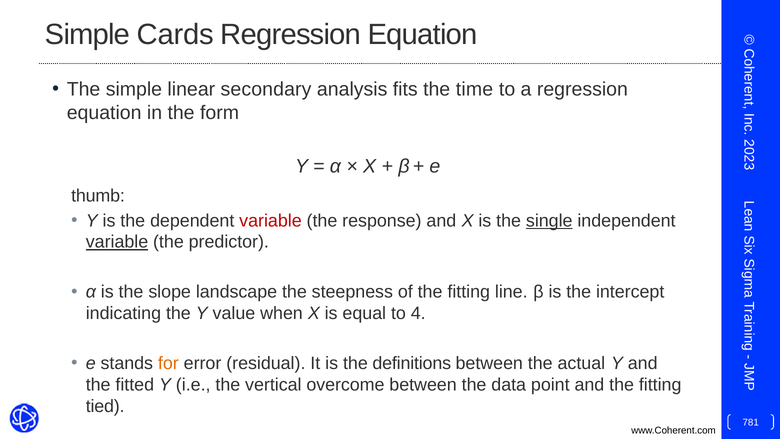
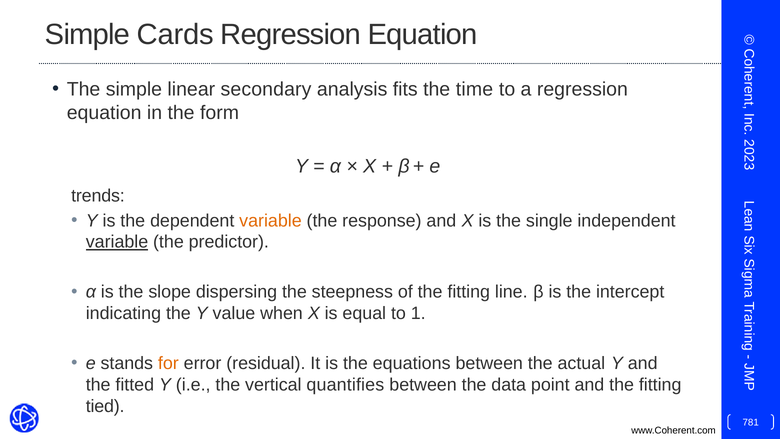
thumb: thumb -> trends (98, 196)
variable colour: red -> orange (270, 220)
single underline: present -> none (549, 220)
landscape: landscape -> dispersing (236, 292)
4: 4 -> 1 (418, 313)
definitions: definitions -> equations (412, 363)
overcome: overcome -> quantifies (345, 385)
